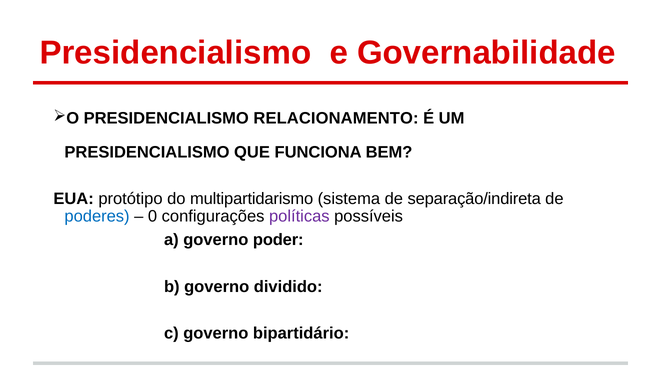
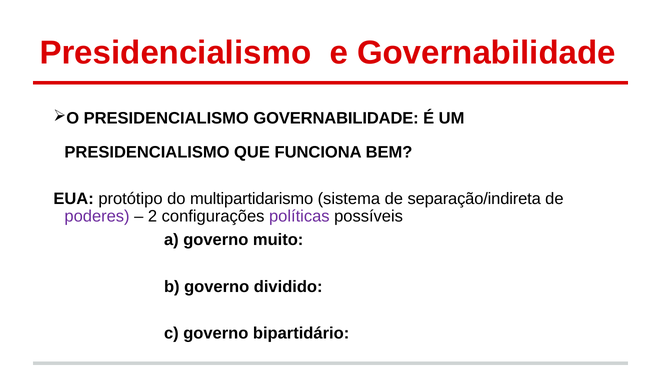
PRESIDENCIALISMO RELACIONAMENTO: RELACIONAMENTO -> GOVERNABILIDADE (336, 118)
poderes colour: blue -> purple (97, 216)
0: 0 -> 2 (152, 216)
poder: poder -> muito (278, 240)
